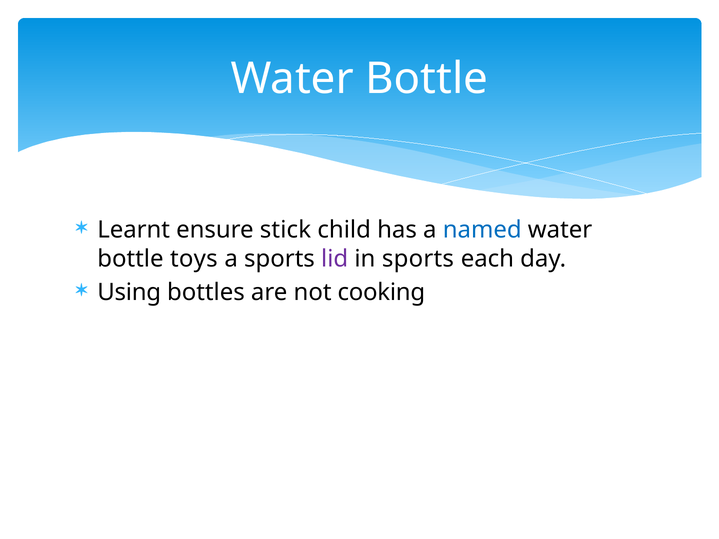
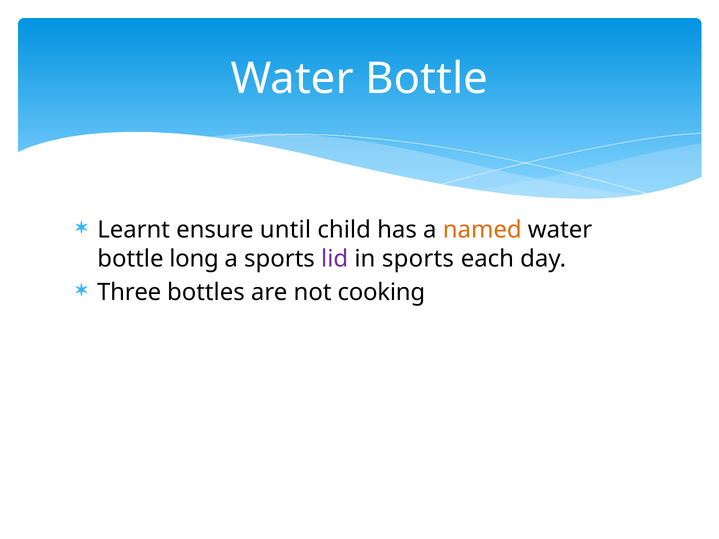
stick: stick -> until (285, 230)
named colour: blue -> orange (482, 230)
toys: toys -> long (194, 259)
Using: Using -> Three (129, 292)
